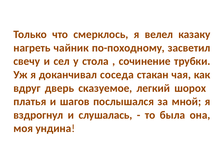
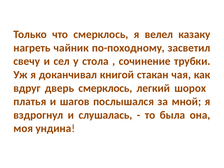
соседа: соседа -> книгой (117, 75)
дверь сказуемое: сказуемое -> смерклось (105, 88)
